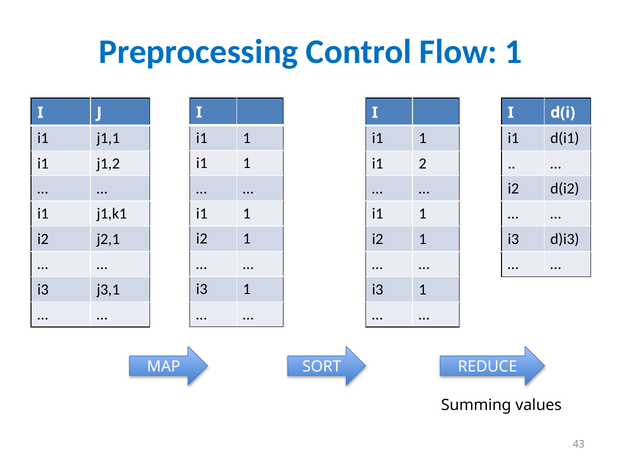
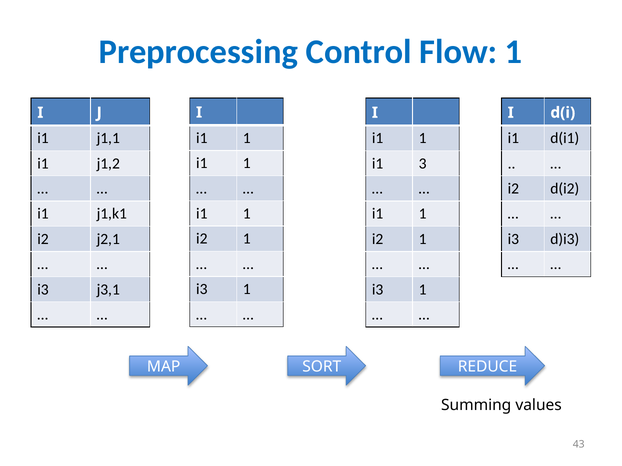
2: 2 -> 3 (423, 164)
